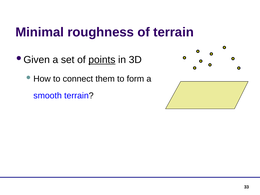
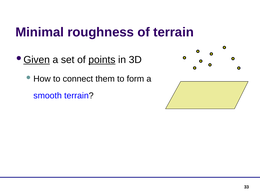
Given underline: none -> present (37, 60)
